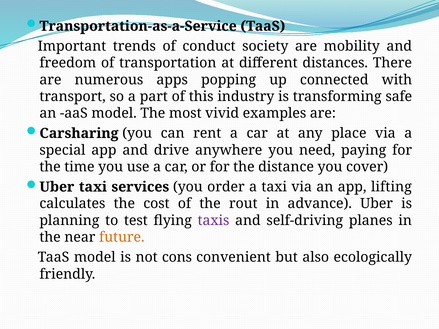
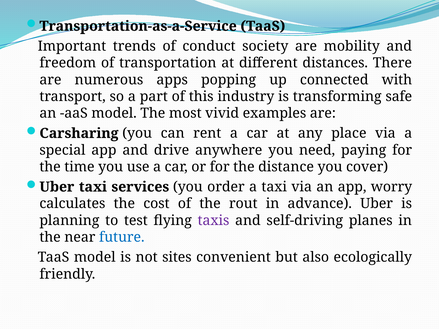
lifting: lifting -> worry (391, 187)
future colour: orange -> blue (122, 237)
cons: cons -> sites (177, 257)
